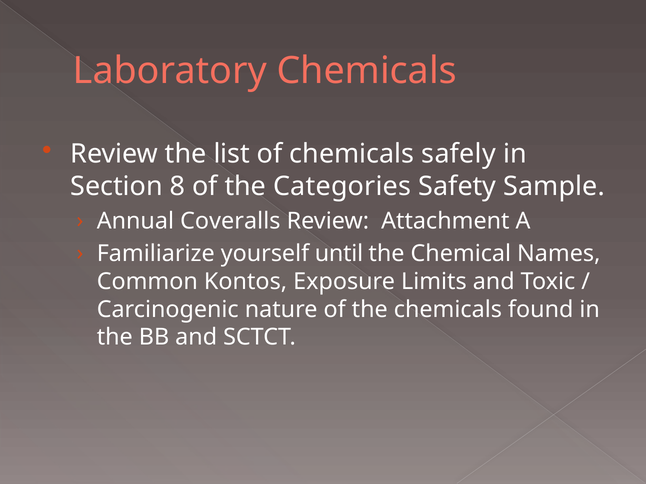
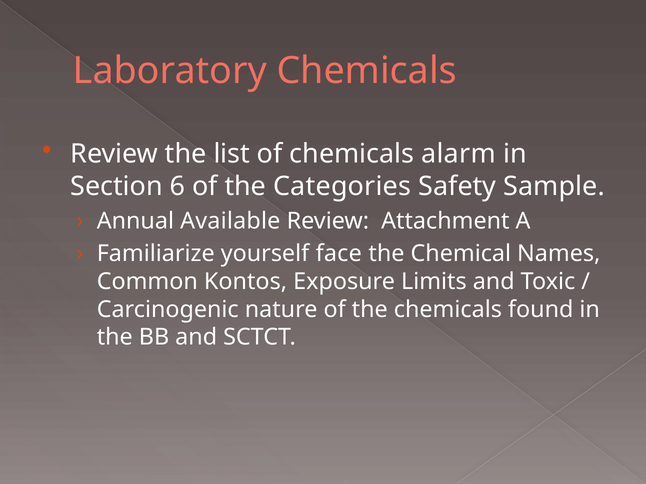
safely: safely -> alarm (459, 154)
8: 8 -> 6 (177, 187)
Coveralls: Coveralls -> Available (230, 221)
until: until -> face (339, 254)
